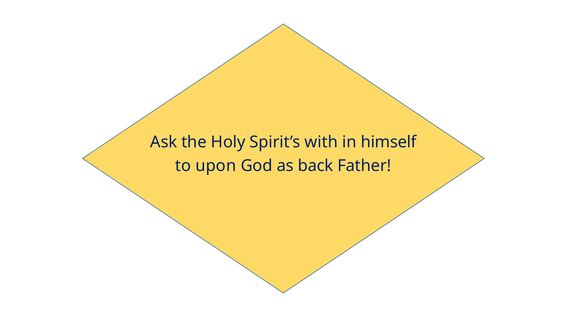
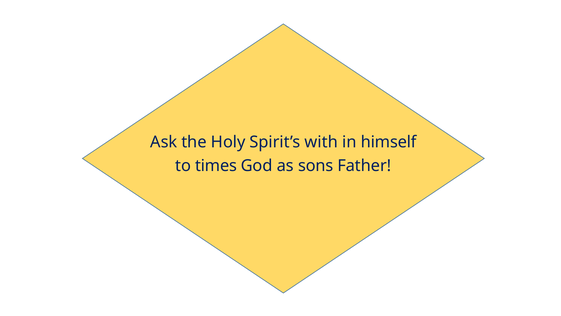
upon: upon -> times (216, 165)
back: back -> sons (316, 165)
